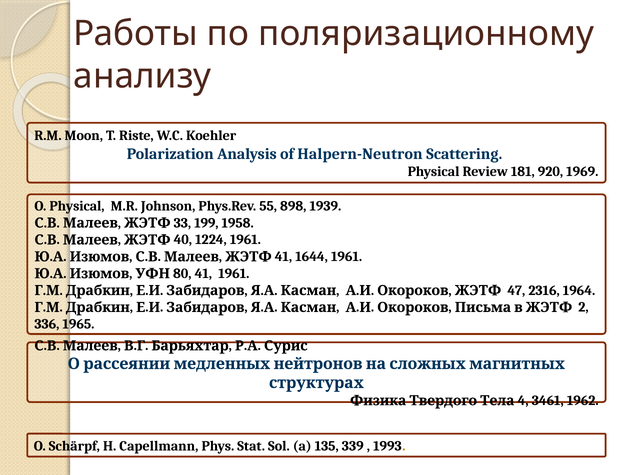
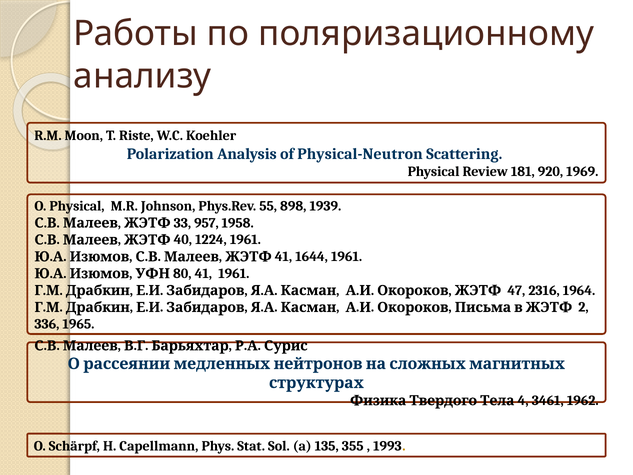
Halpern-Neutron: Halpern-Neutron -> Physical-Neutron (360, 154)
199: 199 -> 957 (206, 223)
339: 339 -> 355 (353, 446)
